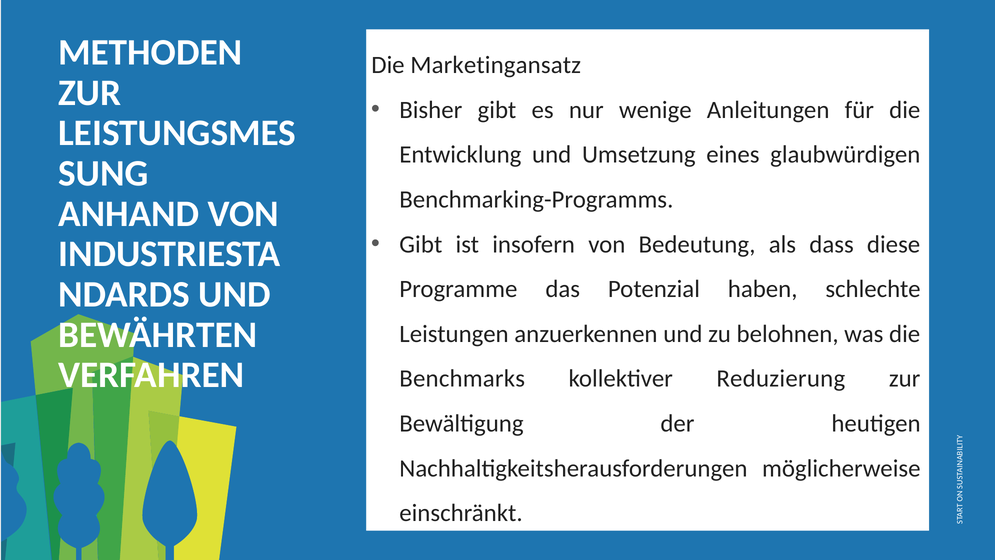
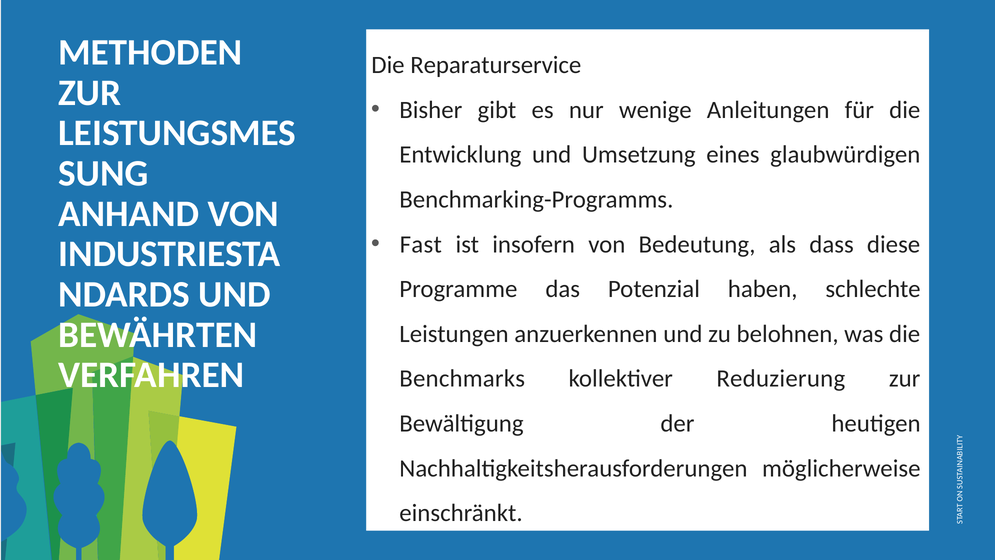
Marketingansatz: Marketingansatz -> Reparaturservice (496, 65)
Gibt: Gibt -> Fast (421, 244)
